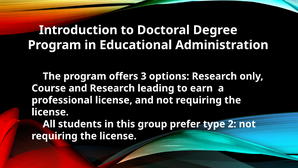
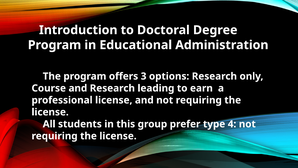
2: 2 -> 4 (232, 124)
